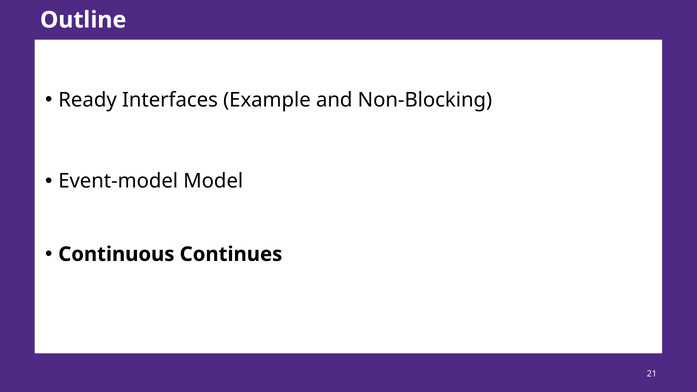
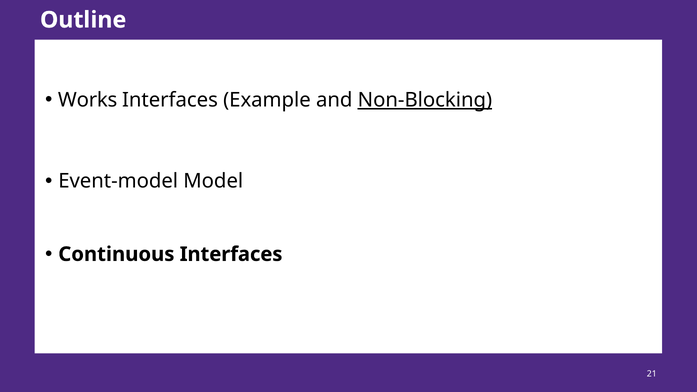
Ready: Ready -> Works (88, 100)
Non-Blocking underline: none -> present (425, 100)
Continuous Continues: Continues -> Interfaces (231, 254)
